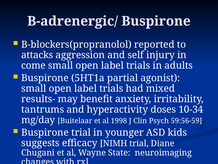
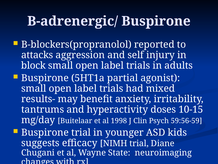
come: come -> block (33, 65)
10-34: 10-34 -> 10-15 (191, 109)
